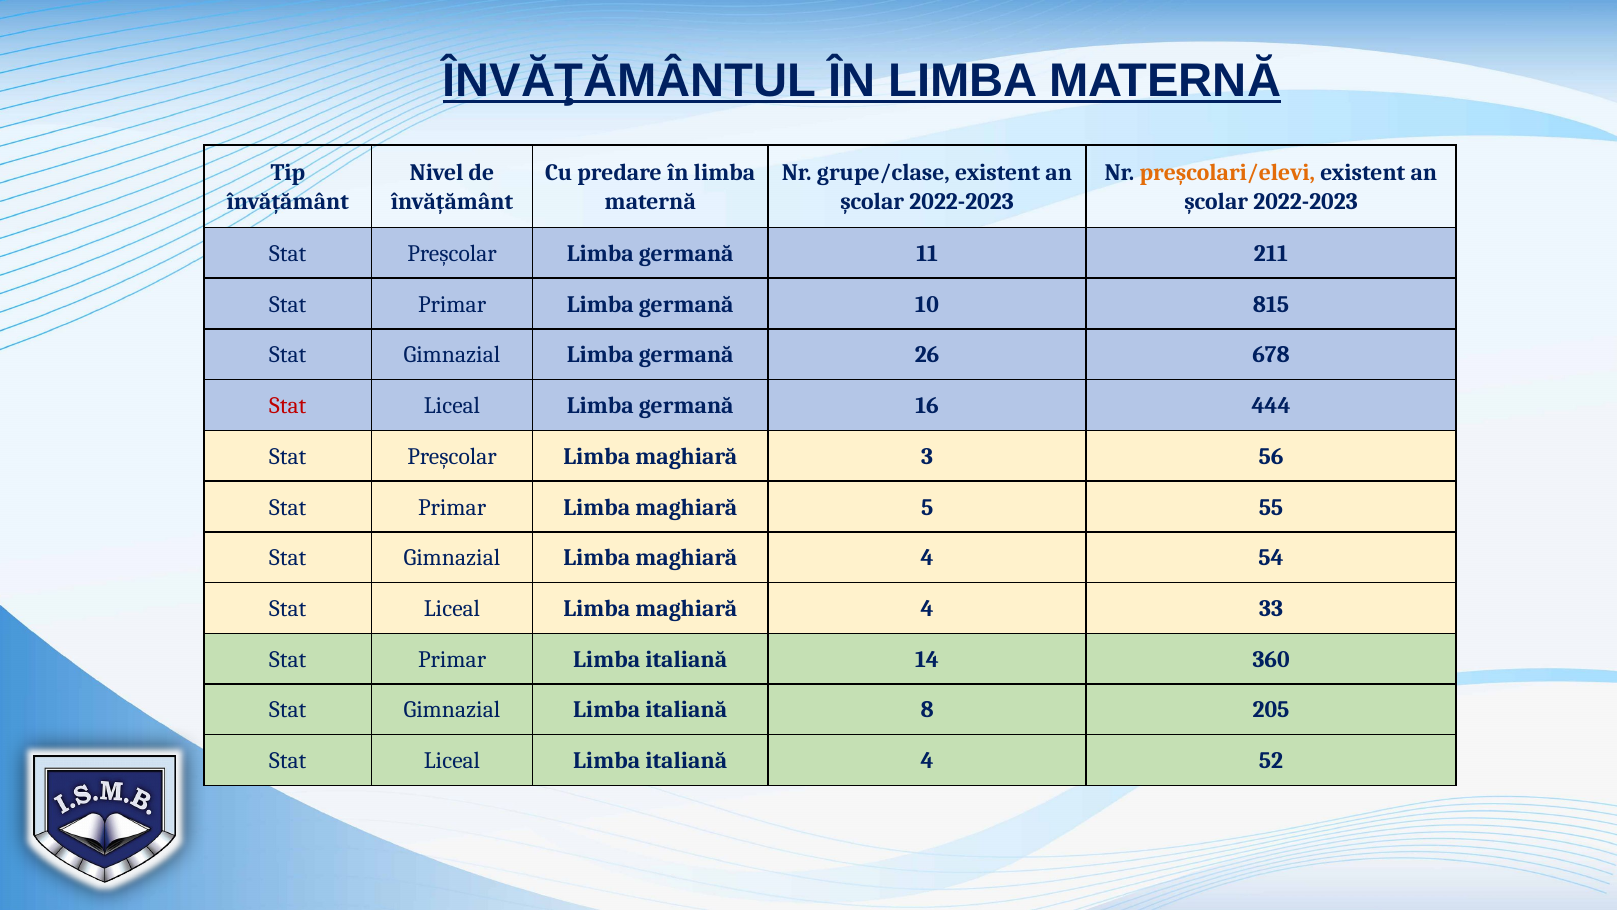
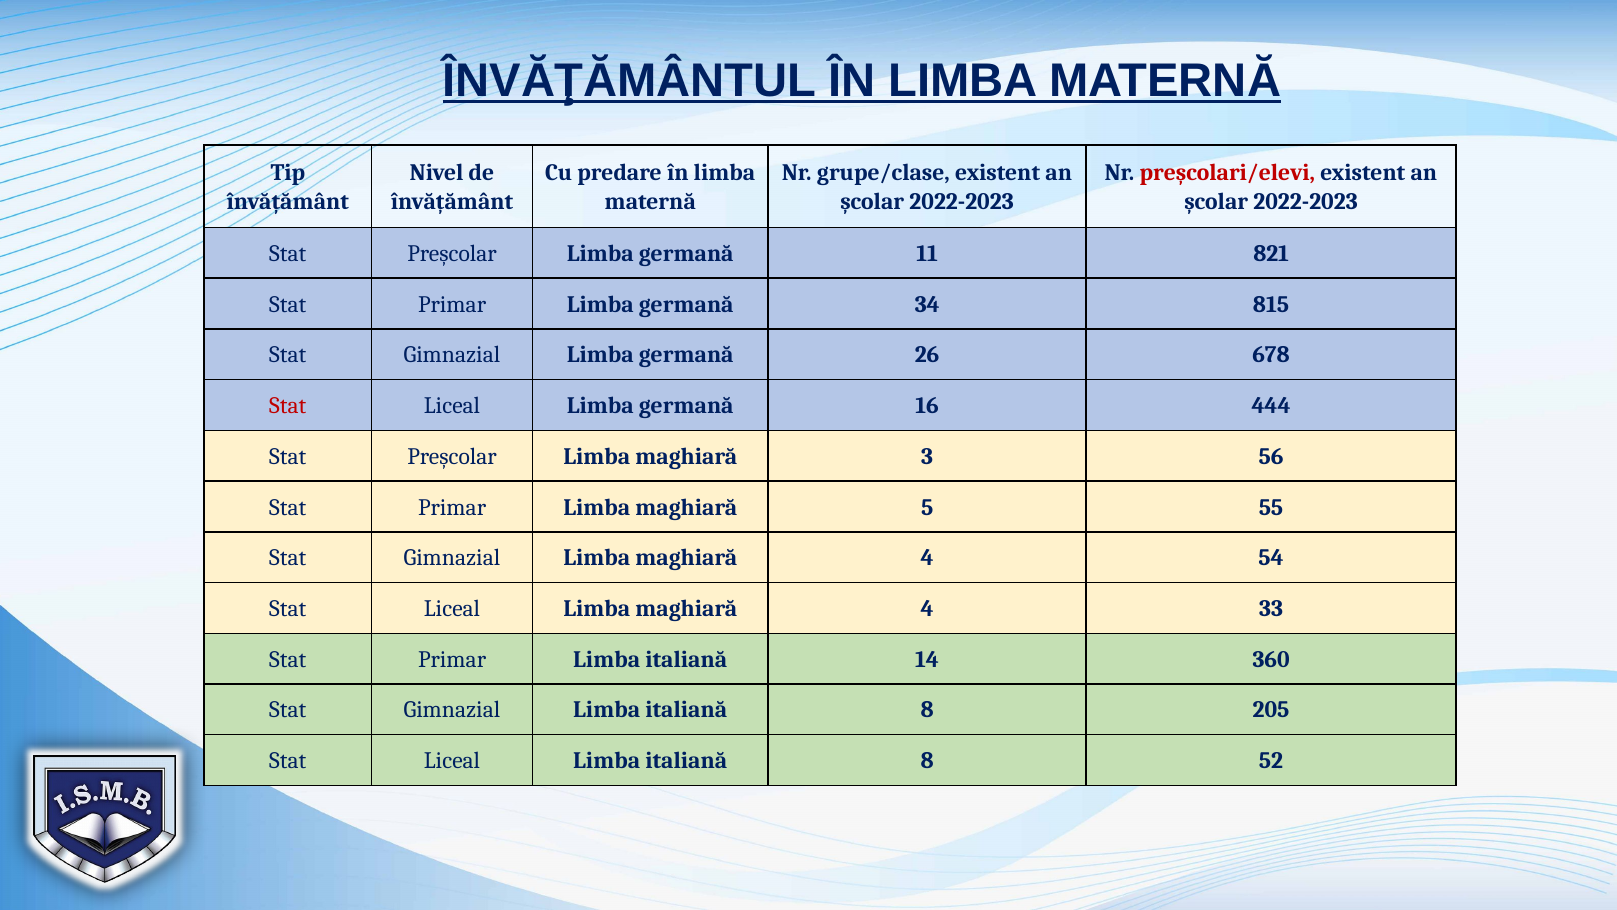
preșcolari/elevi colour: orange -> red (1227, 173)
211: 211 -> 821 (1271, 253)
10: 10 -> 34 (927, 304)
Liceal Limba italiană 4: 4 -> 8 (927, 761)
